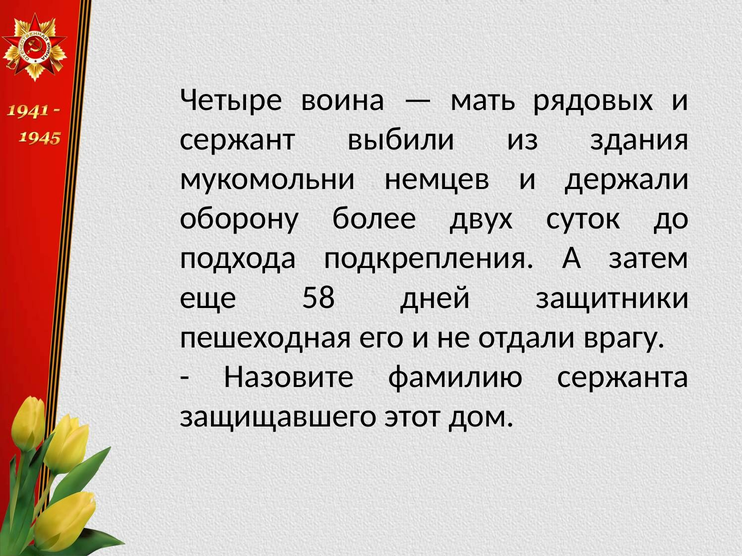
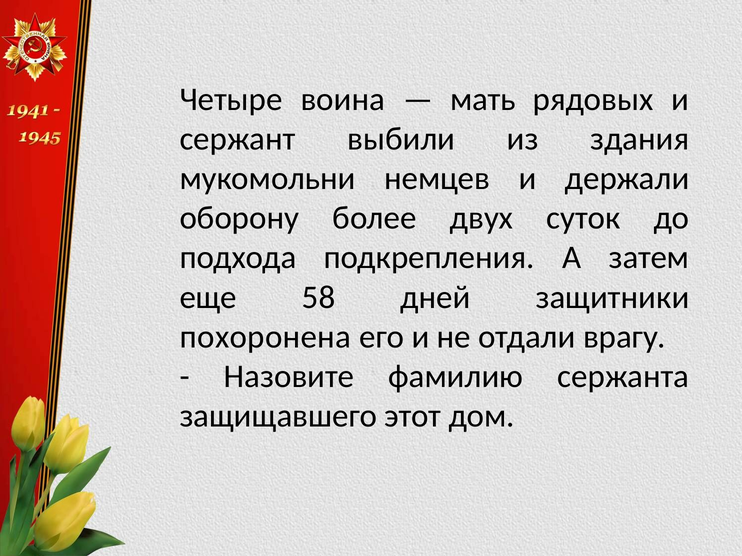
пешеходная: пешеходная -> похоронена (266, 337)
